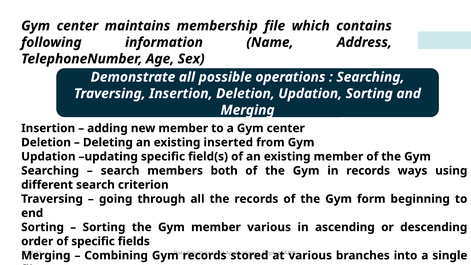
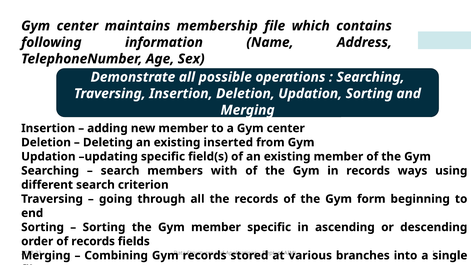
both: both -> with (224, 171)
member various: various -> specific (269, 227)
of specific: specific -> records (93, 241)
